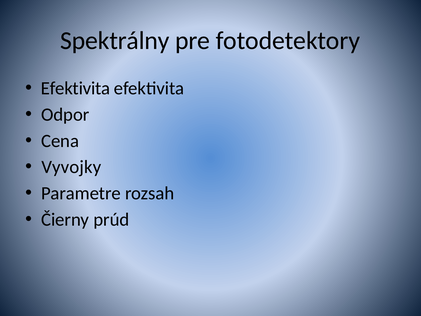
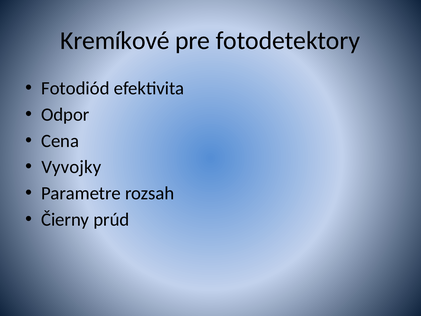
Spektrálny: Spektrálny -> Kremíkové (115, 41)
Efektivita: Efektivita -> Fotodiód (75, 88)
